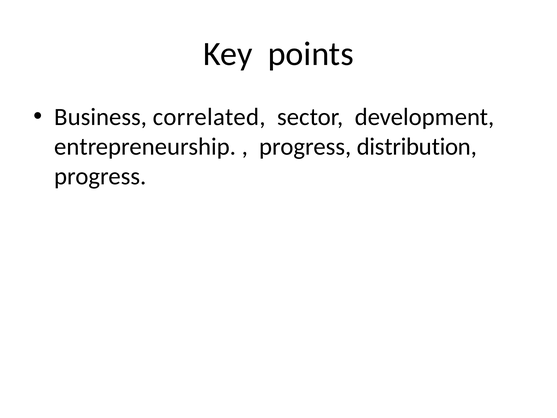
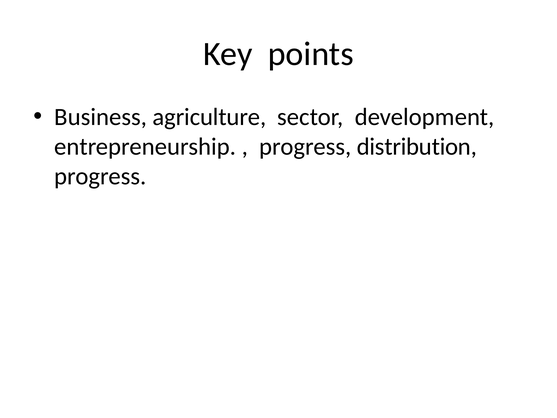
correlated: correlated -> agriculture (209, 117)
